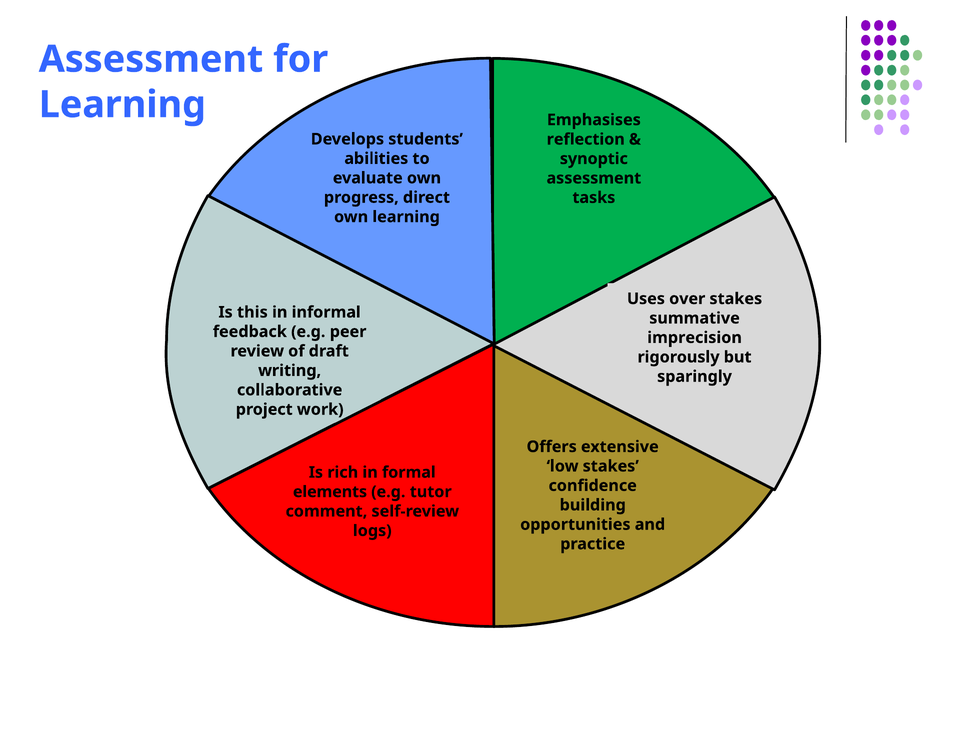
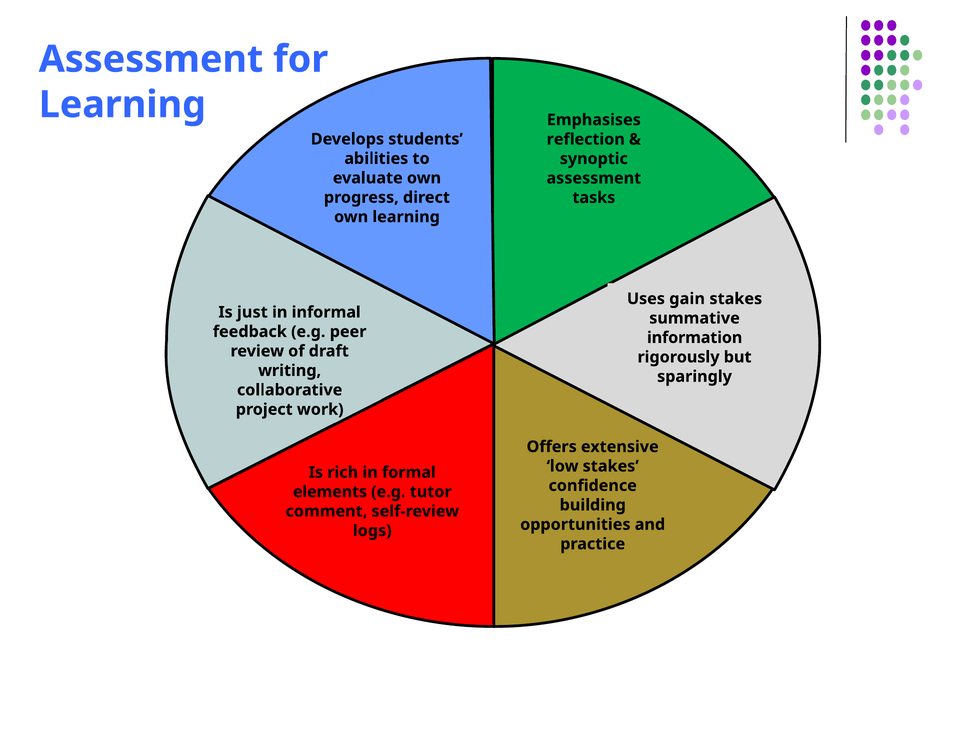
over: over -> gain (687, 299)
this: this -> just (252, 312)
imprecision: imprecision -> information (695, 338)
